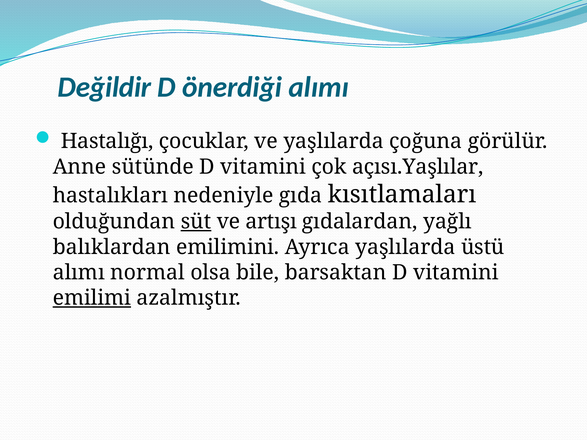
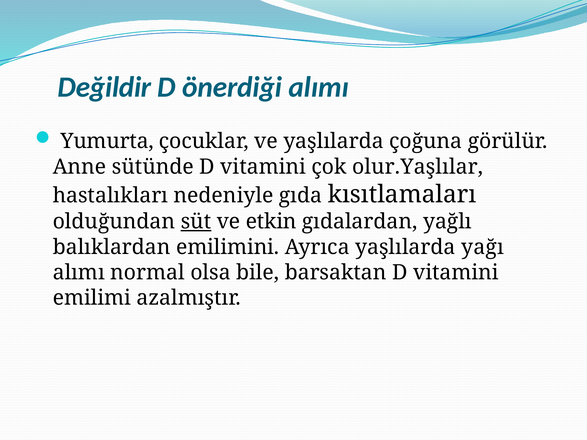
Hastalığı: Hastalığı -> Yumurta (107, 141)
açısı.Yaşlılar: açısı.Yaşlılar -> olur.Yaşlılar (418, 167)
artışı: artışı -> etkin (271, 222)
üstü: üstü -> yağı (483, 247)
emilimi underline: present -> none (92, 298)
